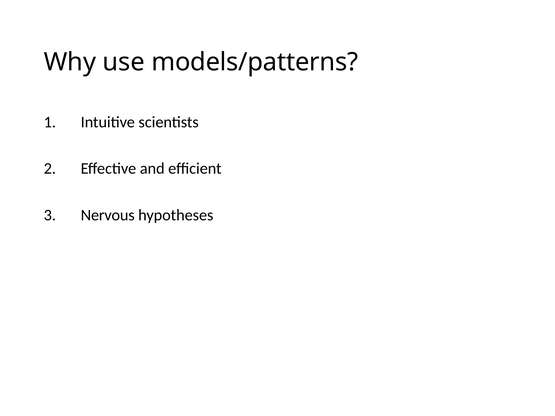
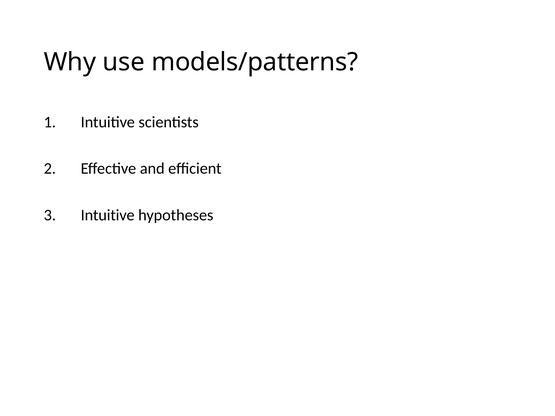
Nervous: Nervous -> Intuitive (108, 215)
